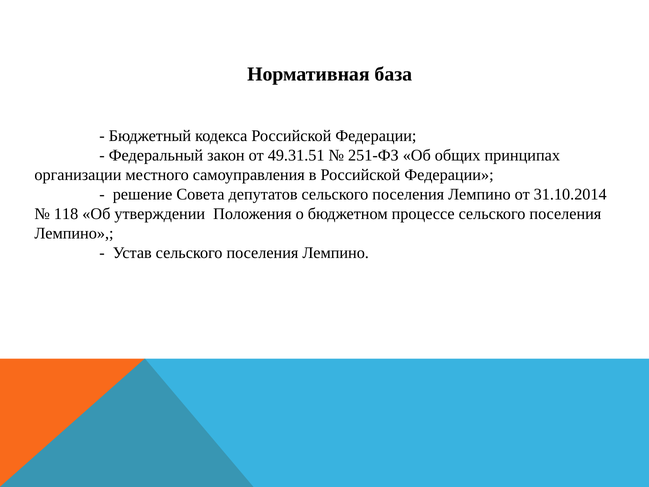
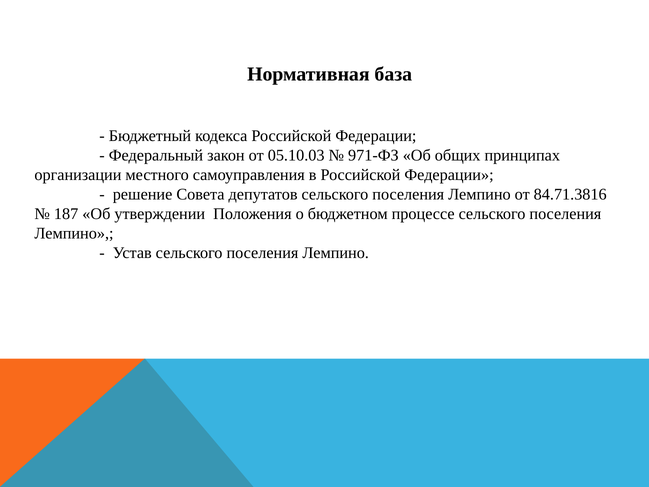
49.31.51: 49.31.51 -> 05.10.03 (296, 155)
251-ФЗ: 251-ФЗ -> 971-ФЗ (373, 155)
31.10.2014: 31.10.2014 -> 84.71.3816 (570, 194)
118: 118 -> 187 (66, 214)
